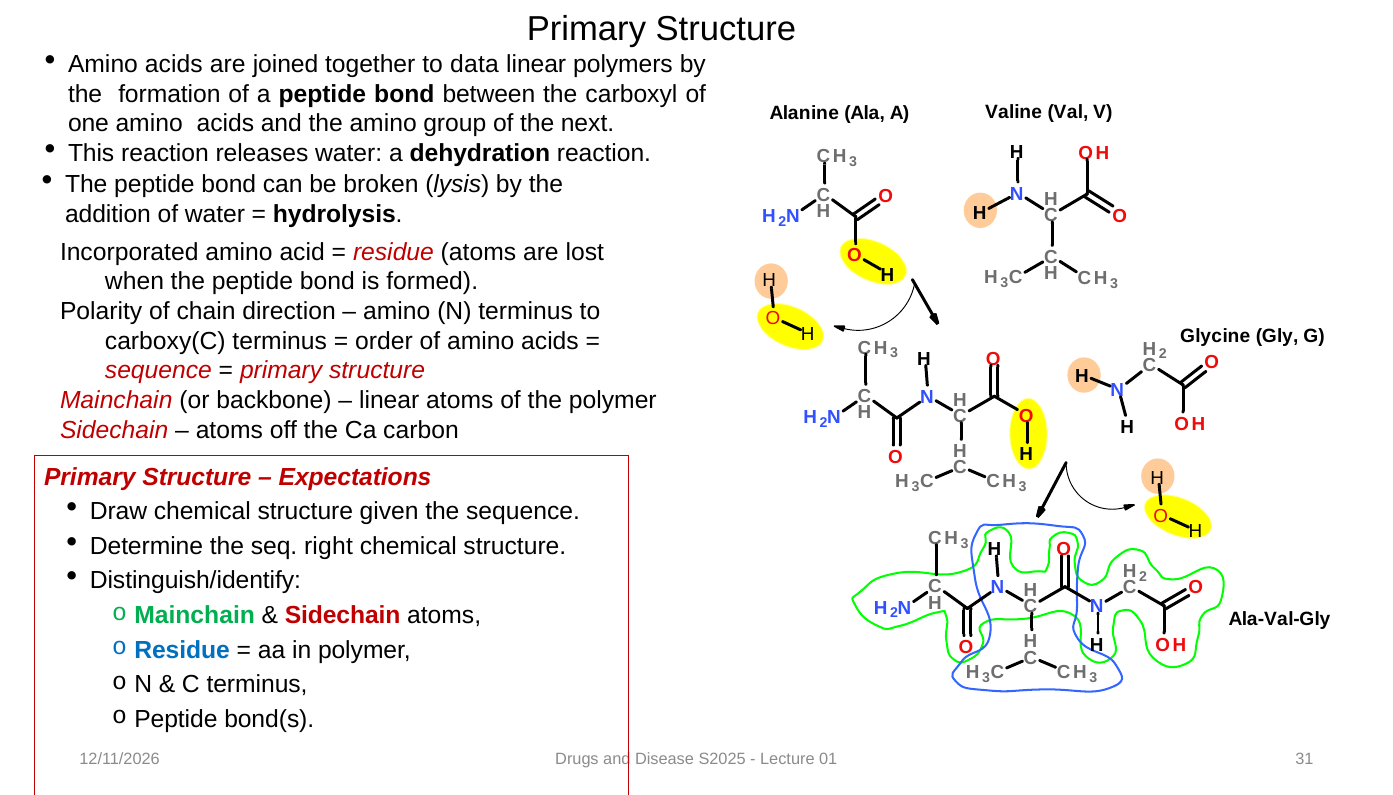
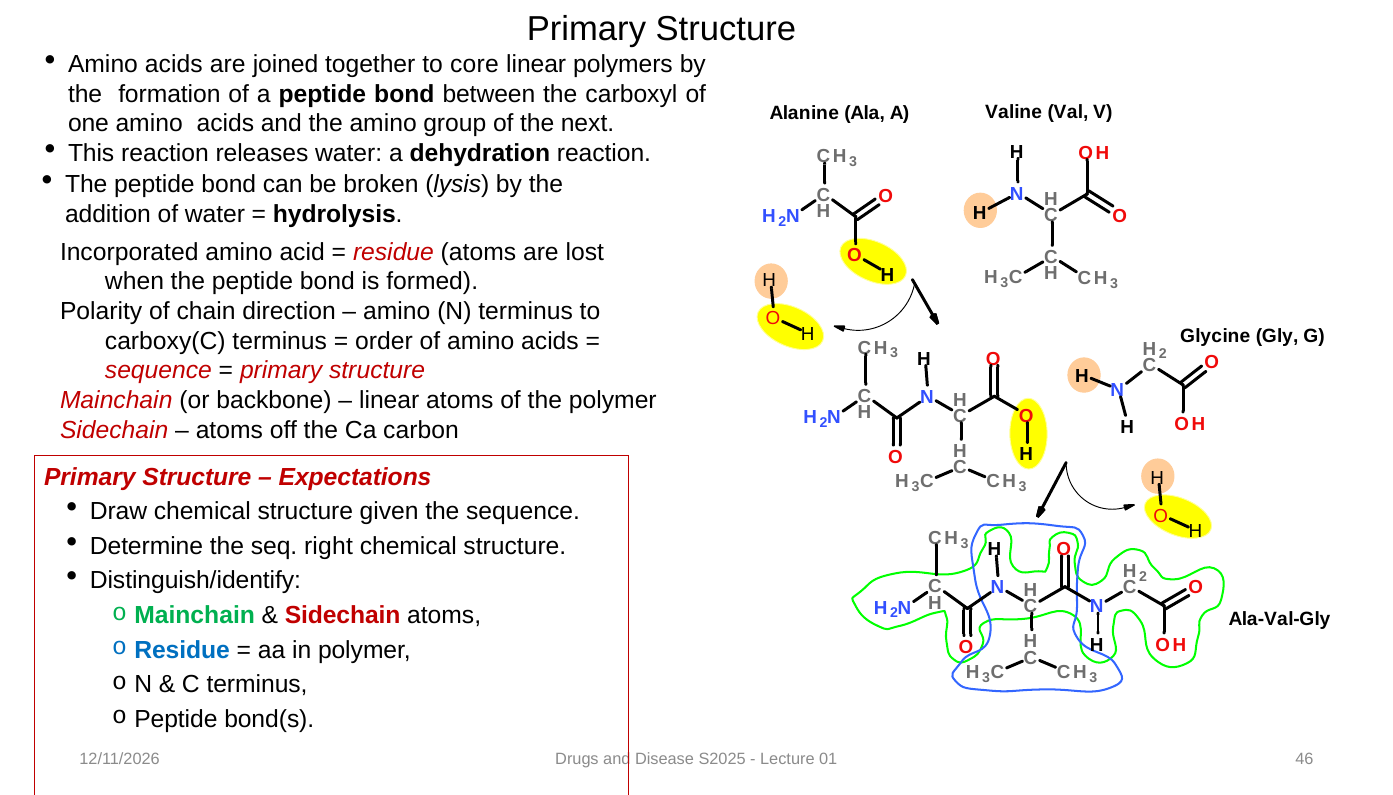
data: data -> core (475, 64)
31: 31 -> 46 (1304, 759)
